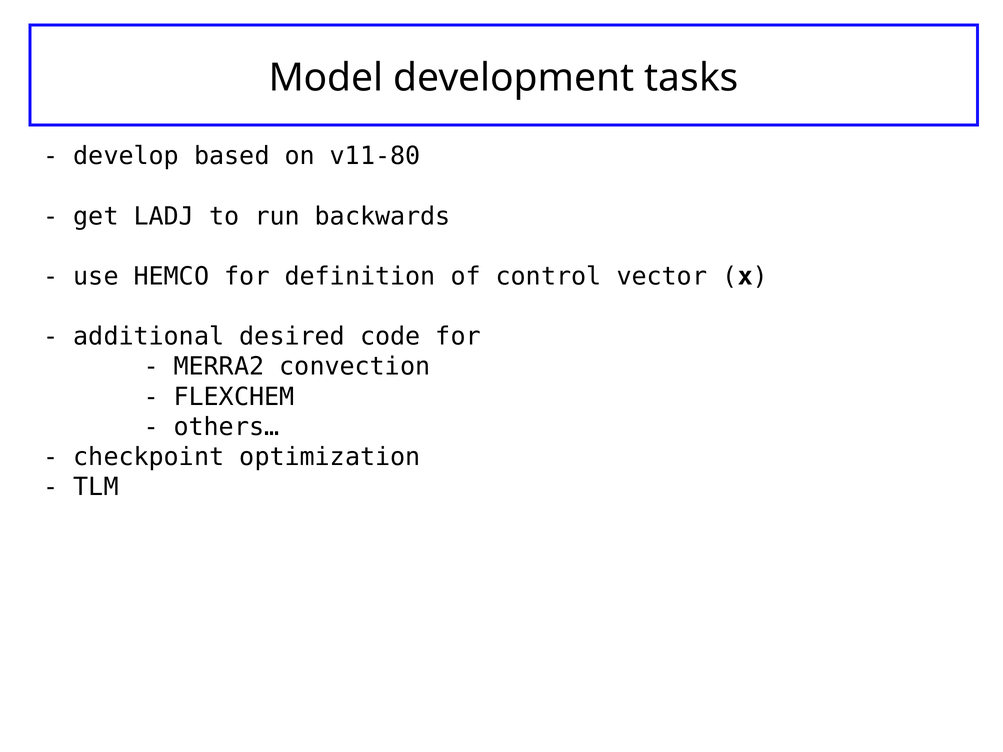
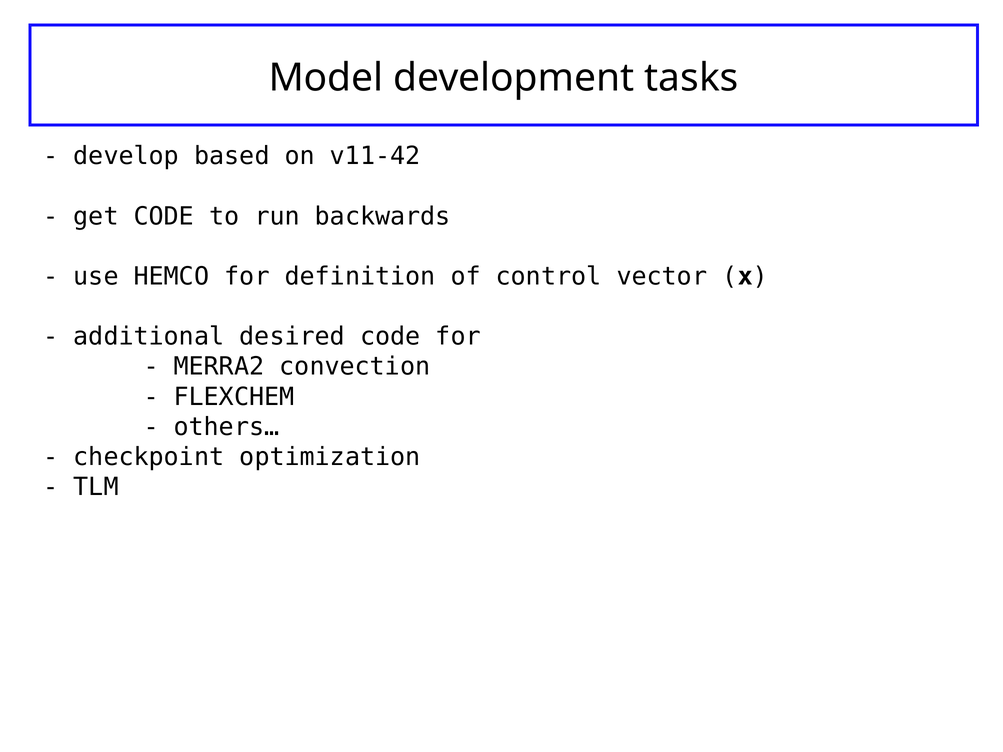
v11-80: v11-80 -> v11-42 (375, 156)
get LADJ: LADJ -> CODE (164, 216)
